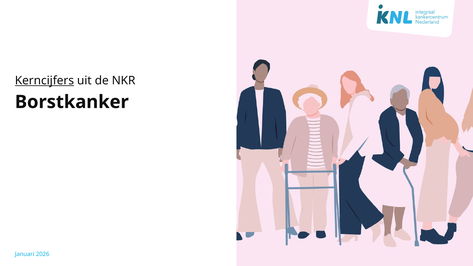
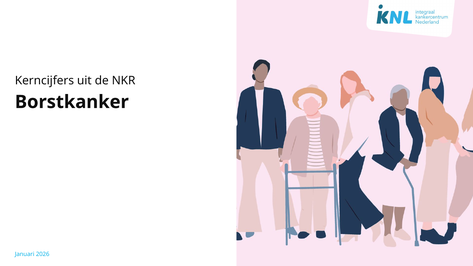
Kerncijfers underline: present -> none (44, 81)
